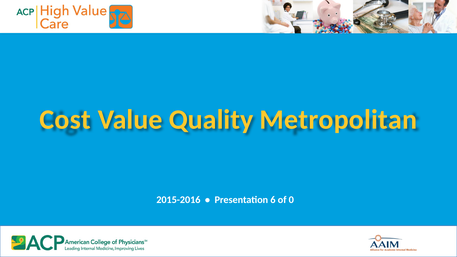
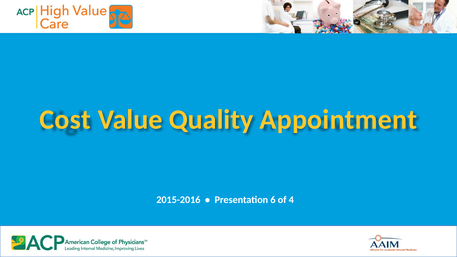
Metropolitan: Metropolitan -> Appointment (338, 120)
0: 0 -> 4 (291, 200)
